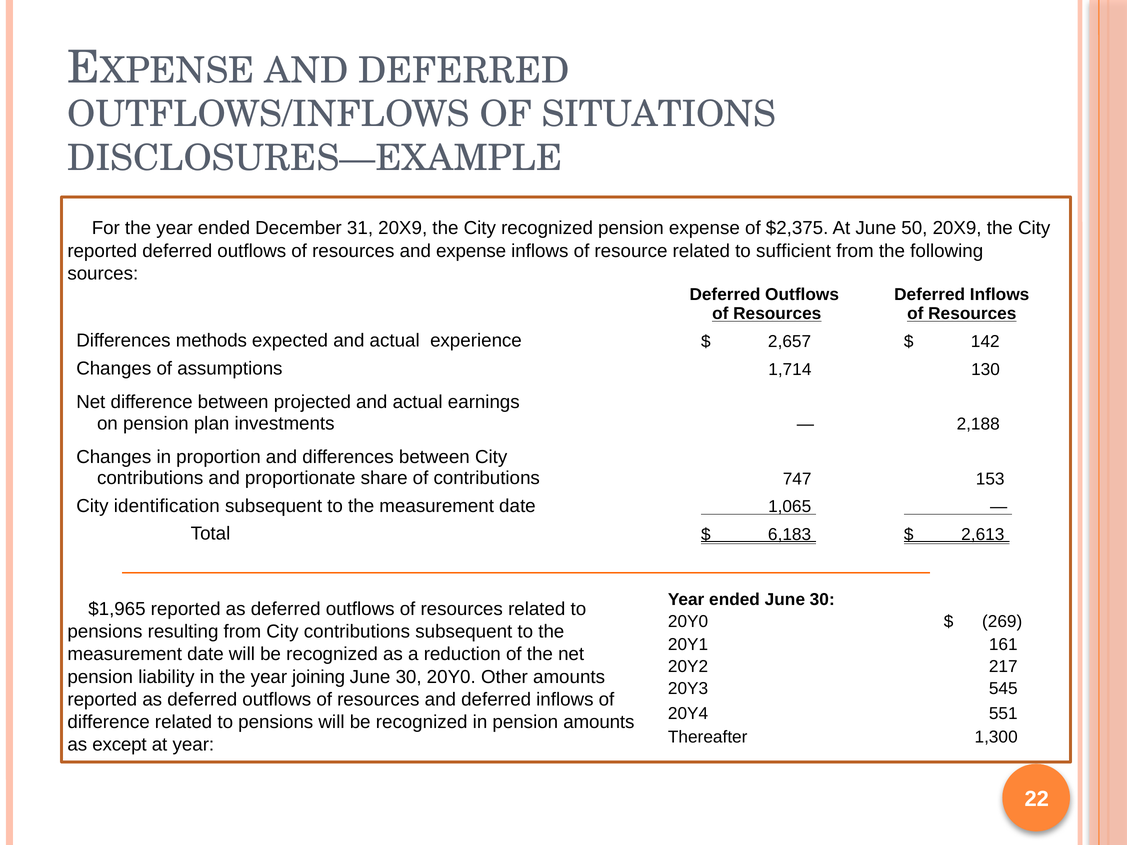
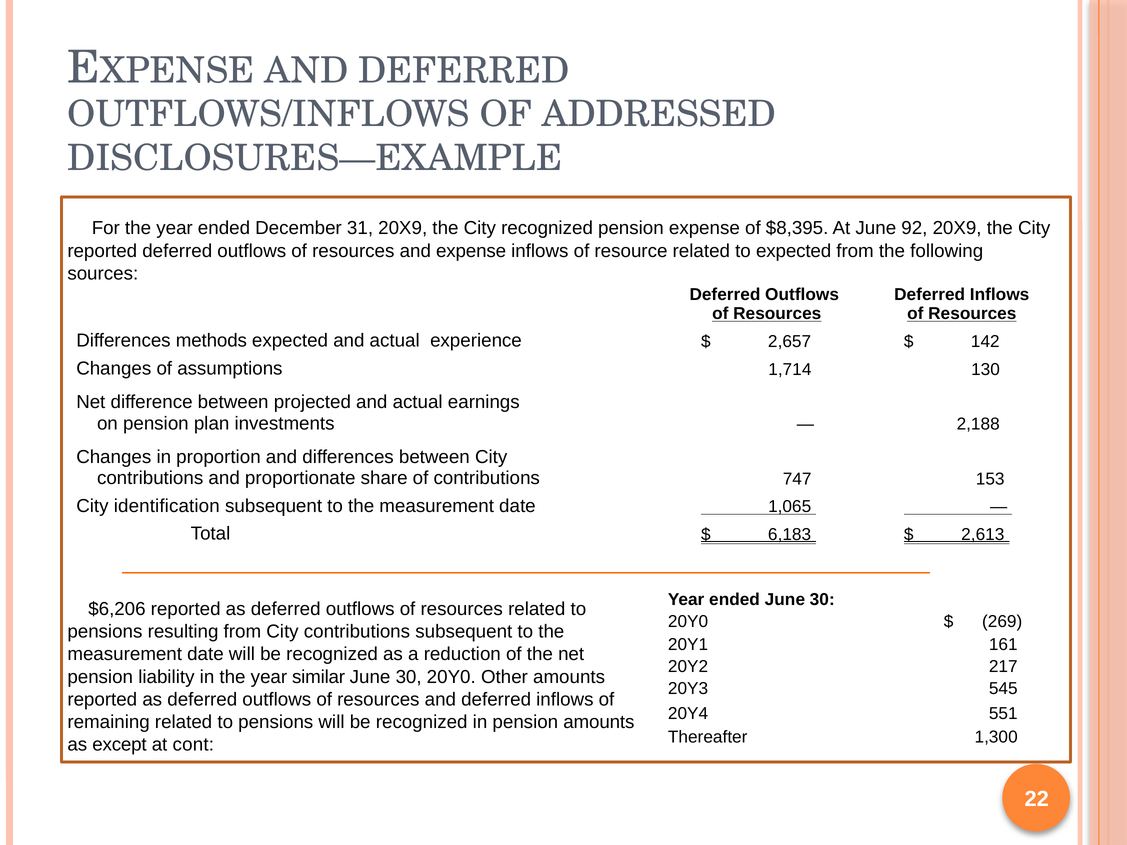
SITUATIONS: SITUATIONS -> ADDRESSED (659, 115)
$2,375: $2,375 -> $8,395 (797, 228)
50: 50 -> 92 (914, 228)
to sufficient: sufficient -> expected (794, 251)
$1,965: $1,965 -> $6,206 (117, 609)
joining: joining -> similar (319, 677)
difference: difference -> remaining (109, 722)
at year: year -> cont (193, 745)
